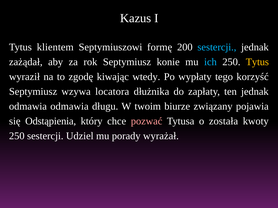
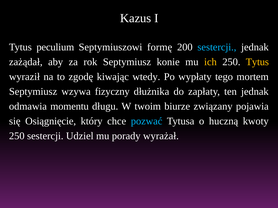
klientem: klientem -> peculium (55, 47)
ich colour: light blue -> yellow (210, 62)
korzyść: korzyść -> mortem (253, 77)
locatora: locatora -> fizyczny (112, 92)
odmawia odmawia: odmawia -> momentu (70, 107)
Odstąpienia: Odstąpienia -> Osiągnięcie (51, 121)
pozwać colour: pink -> light blue (147, 121)
została: została -> huczną (224, 121)
